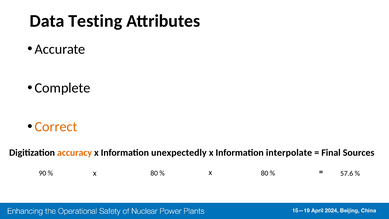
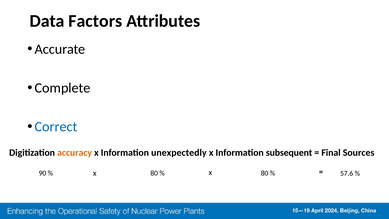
Testing: Testing -> Factors (95, 21)
Correct colour: orange -> blue (56, 127)
interpolate: interpolate -> subsequent (289, 153)
